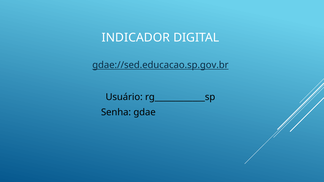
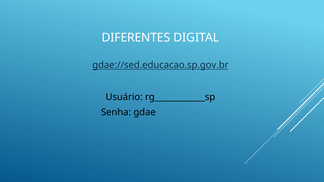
INDICADOR: INDICADOR -> DIFERENTES (136, 38)
